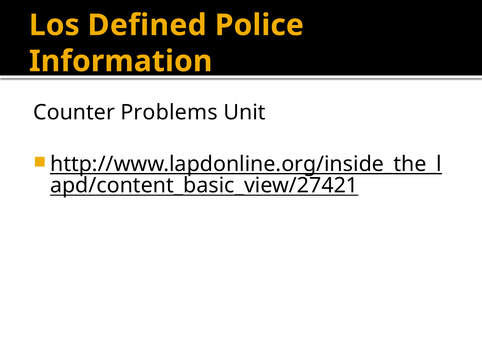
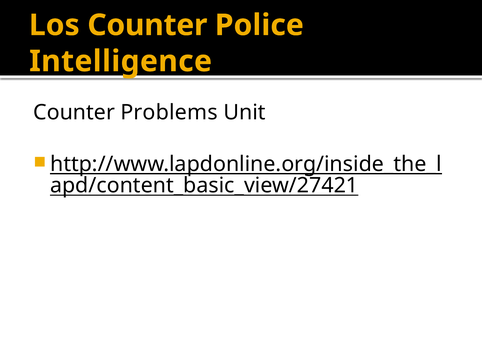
Los Defined: Defined -> Counter (147, 25)
Information: Information -> Intelligence (121, 61)
